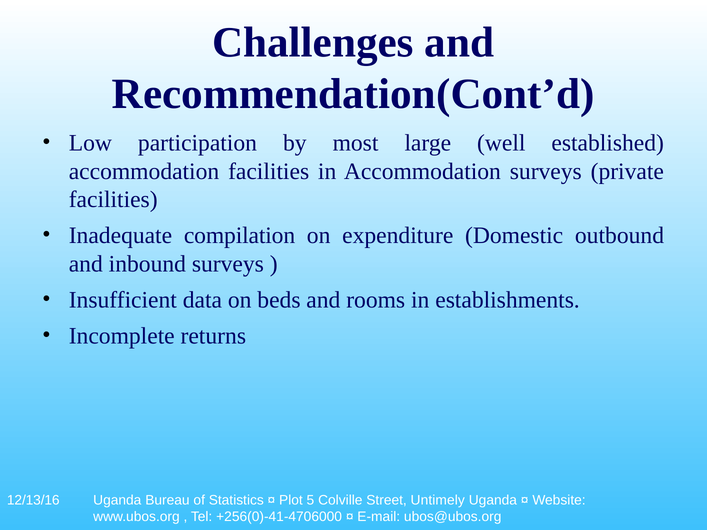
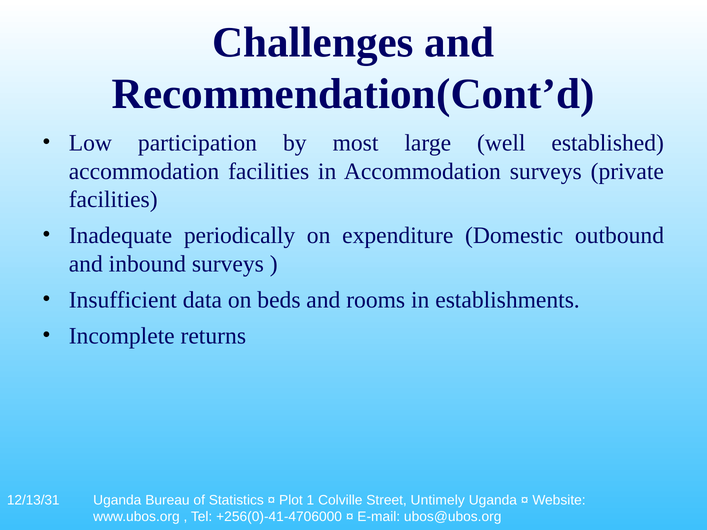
compilation: compilation -> periodically (240, 236)
12/13/16: 12/13/16 -> 12/13/31 (33, 501)
5: 5 -> 1 (310, 501)
